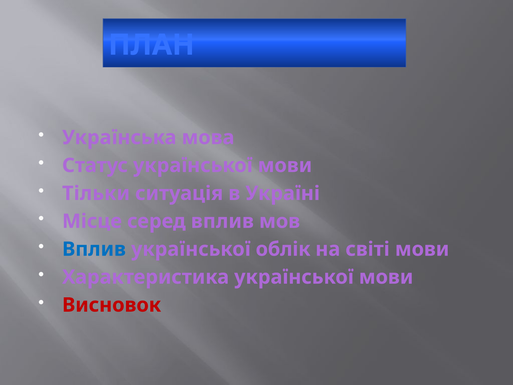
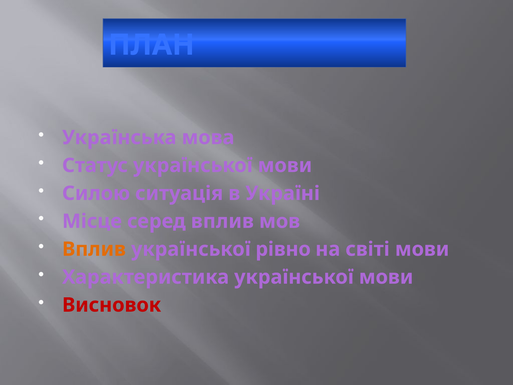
Тільки: Тільки -> Силою (96, 193)
Вплив colour: blue -> orange (94, 249)
облік: облік -> рівно (283, 249)
